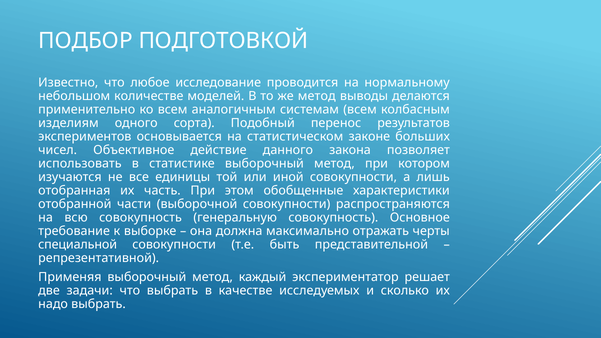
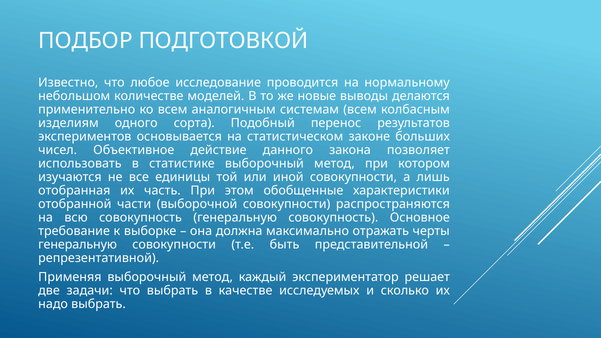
же метод: метод -> новые (317, 96)
специальной: специальной -> генеральную (78, 245)
